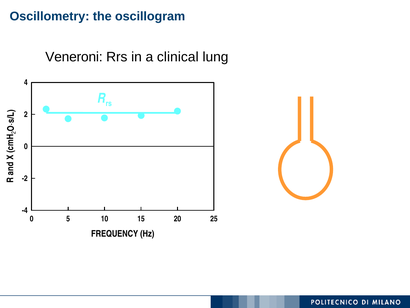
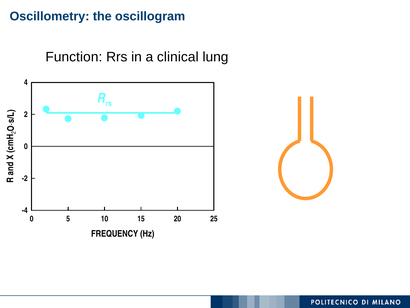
Veneroni: Veneroni -> Function (74, 57)
